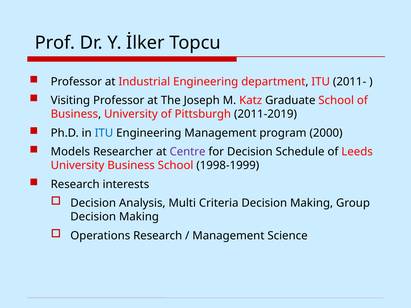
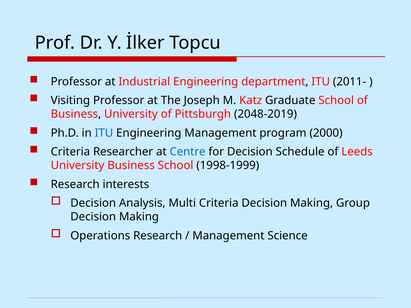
2011-2019: 2011-2019 -> 2048-2019 (266, 114)
Models: Models -> Criteria (70, 152)
Centre colour: purple -> blue (188, 152)
